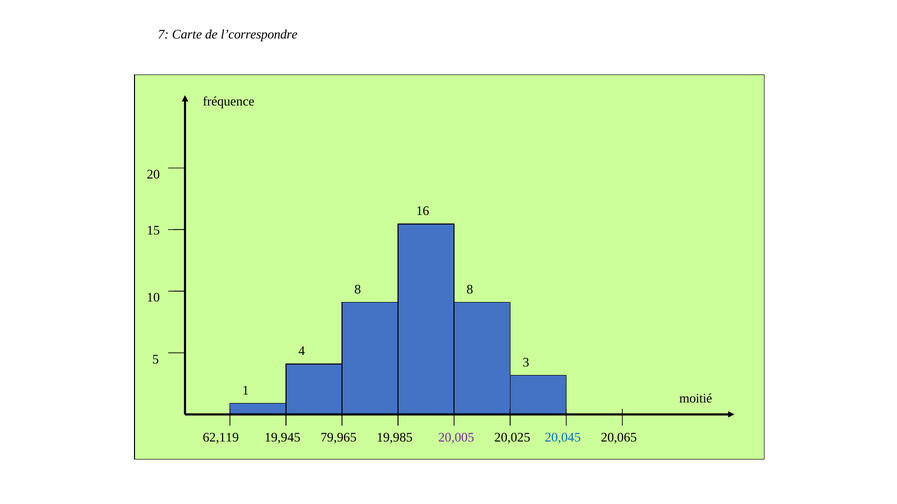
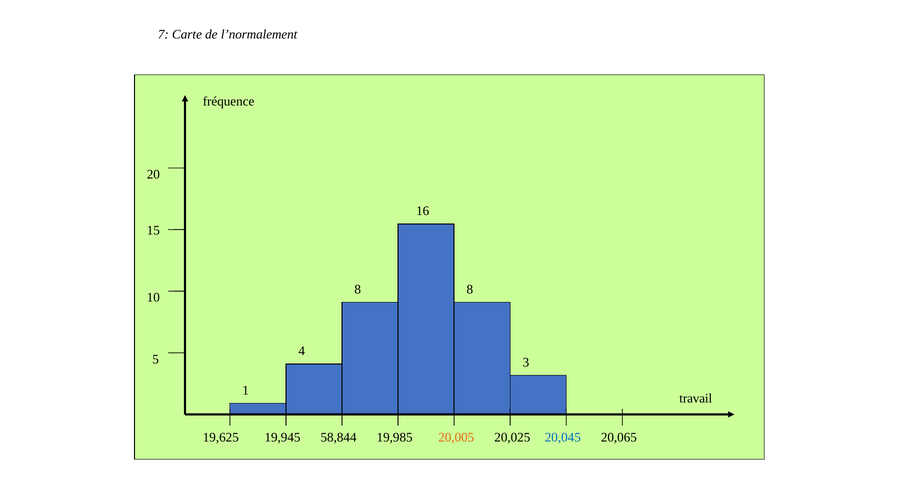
l’correspondre: l’correspondre -> l’normalement (259, 35)
moitié: moitié -> travail (696, 399)
62,119: 62,119 -> 19,625 (221, 438)
79,965: 79,965 -> 58,844 (339, 438)
20,005 colour: purple -> orange (456, 438)
